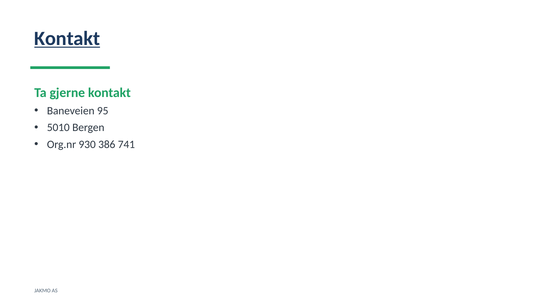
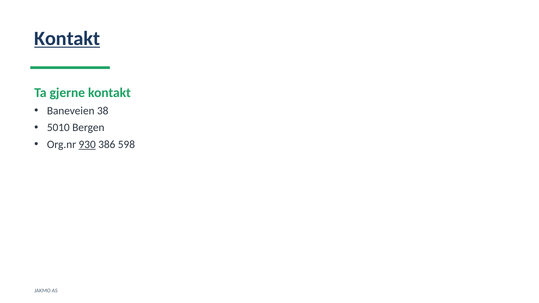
95: 95 -> 38 (103, 111)
930 underline: none -> present (87, 145)
741: 741 -> 598 (126, 145)
